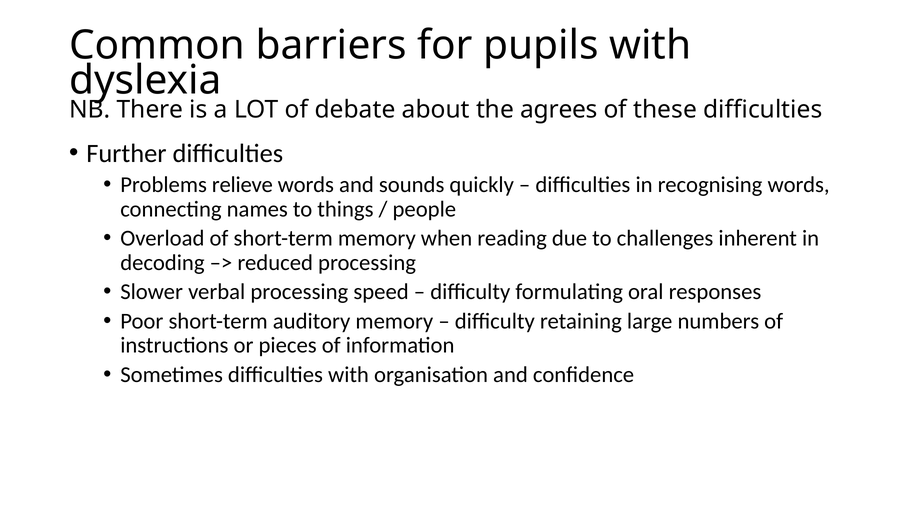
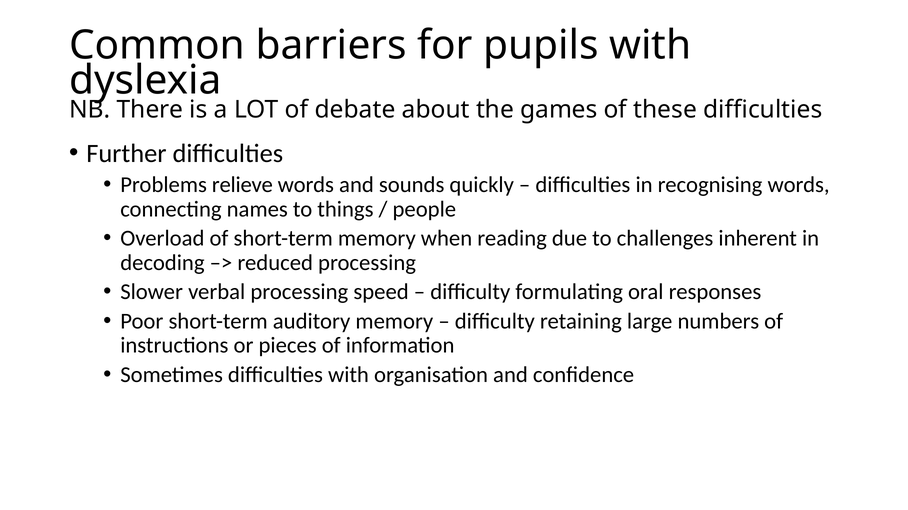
agrees: agrees -> games (559, 110)
